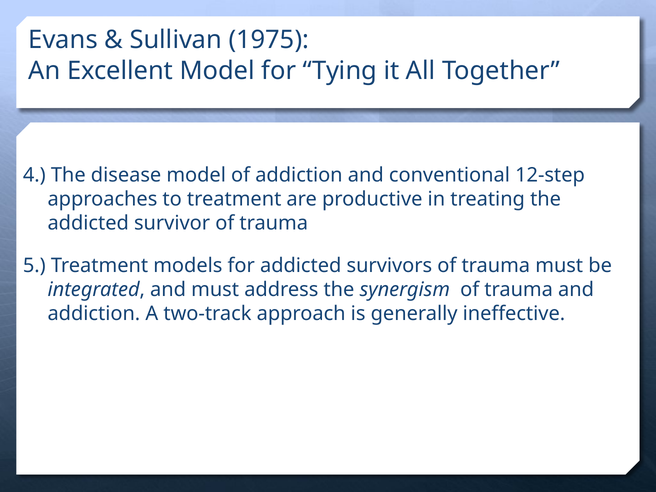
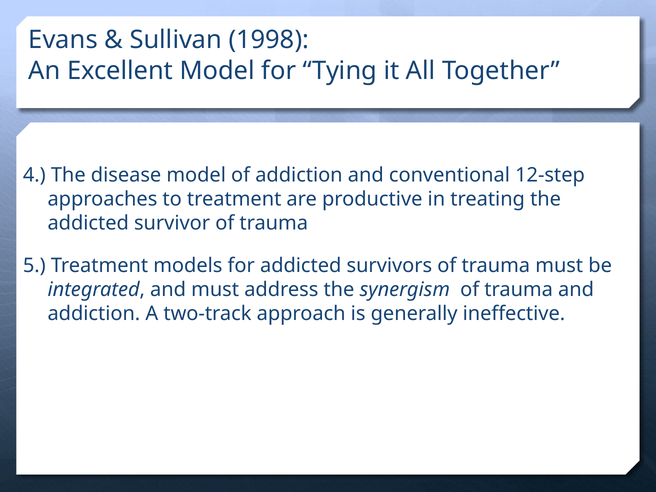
1975: 1975 -> 1998 (269, 40)
